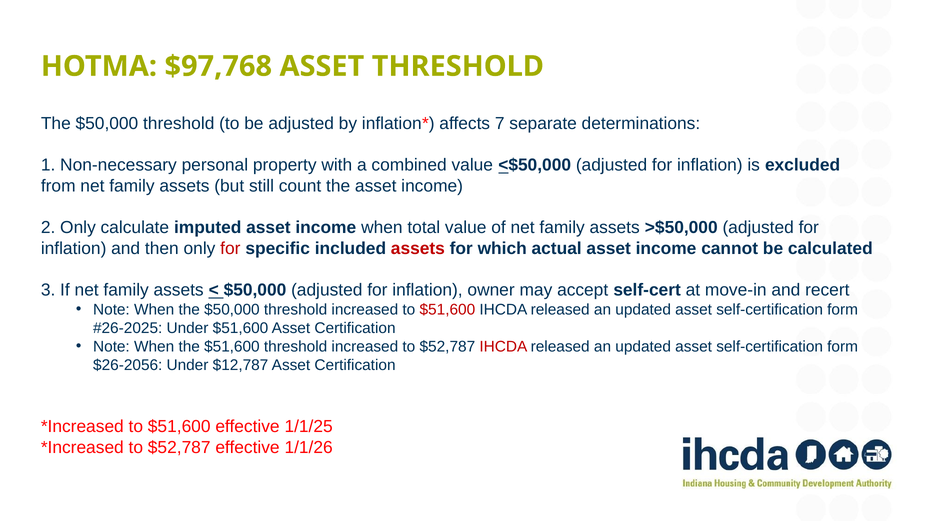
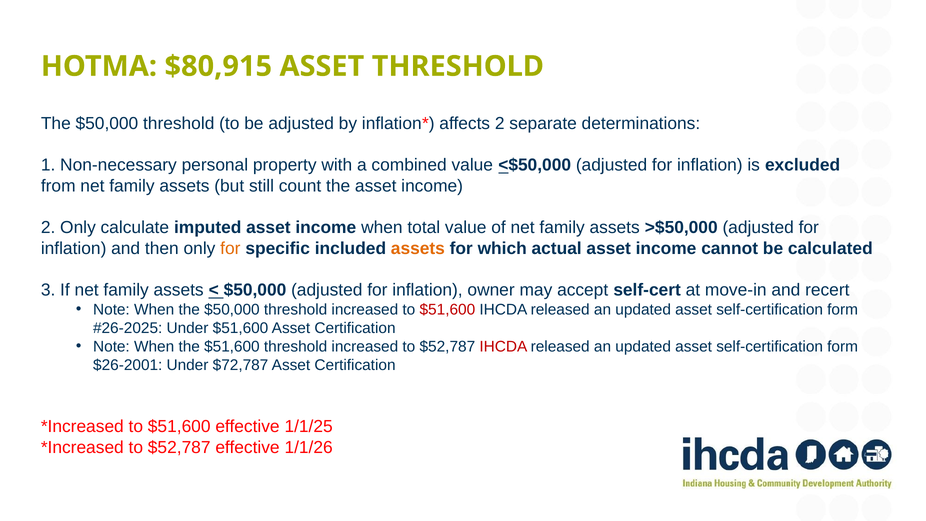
$97,768: $97,768 -> $80,915 (218, 66)
affects 7: 7 -> 2 (500, 123)
for colour: red -> orange (230, 248)
assets colour: red -> orange (418, 248)
$26-2056: $26-2056 -> $26-2001 (128, 365)
$12,787: $12,787 -> $72,787 (241, 365)
